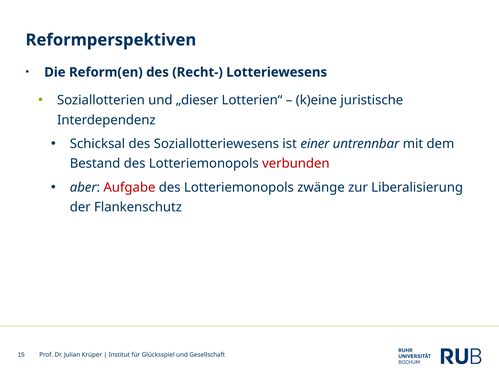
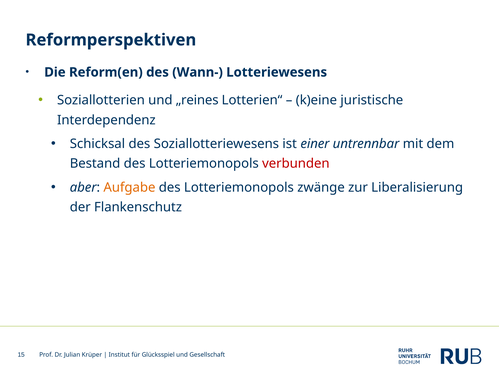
Recht-: Recht- -> Wann- (198, 72)
„dieser: „dieser -> „reines (197, 100)
Aufgabe colour: red -> orange (129, 188)
